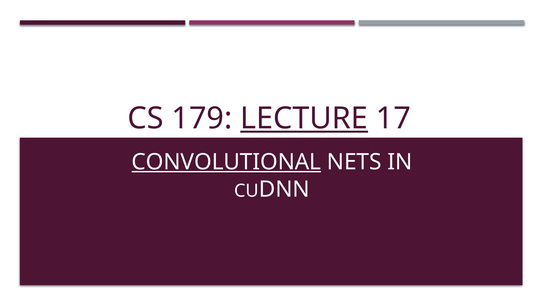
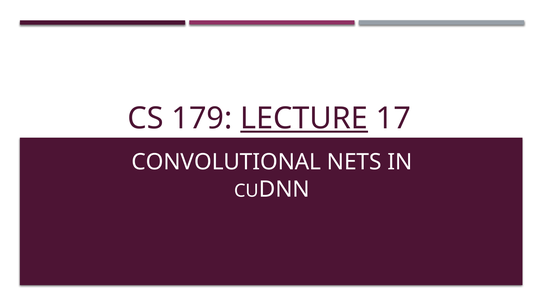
CONVOLUTIONAL underline: present -> none (226, 162)
